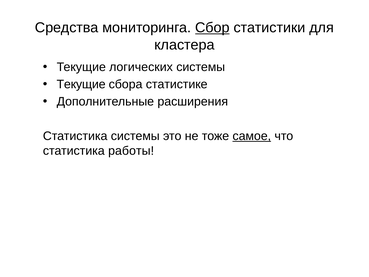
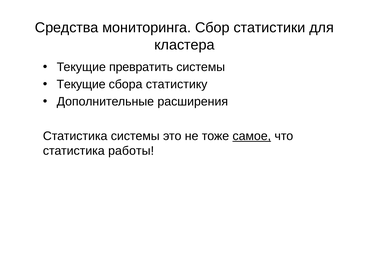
Сбор underline: present -> none (212, 28)
логических: логических -> превратить (141, 67)
статистике: статистике -> статистику (177, 84)
